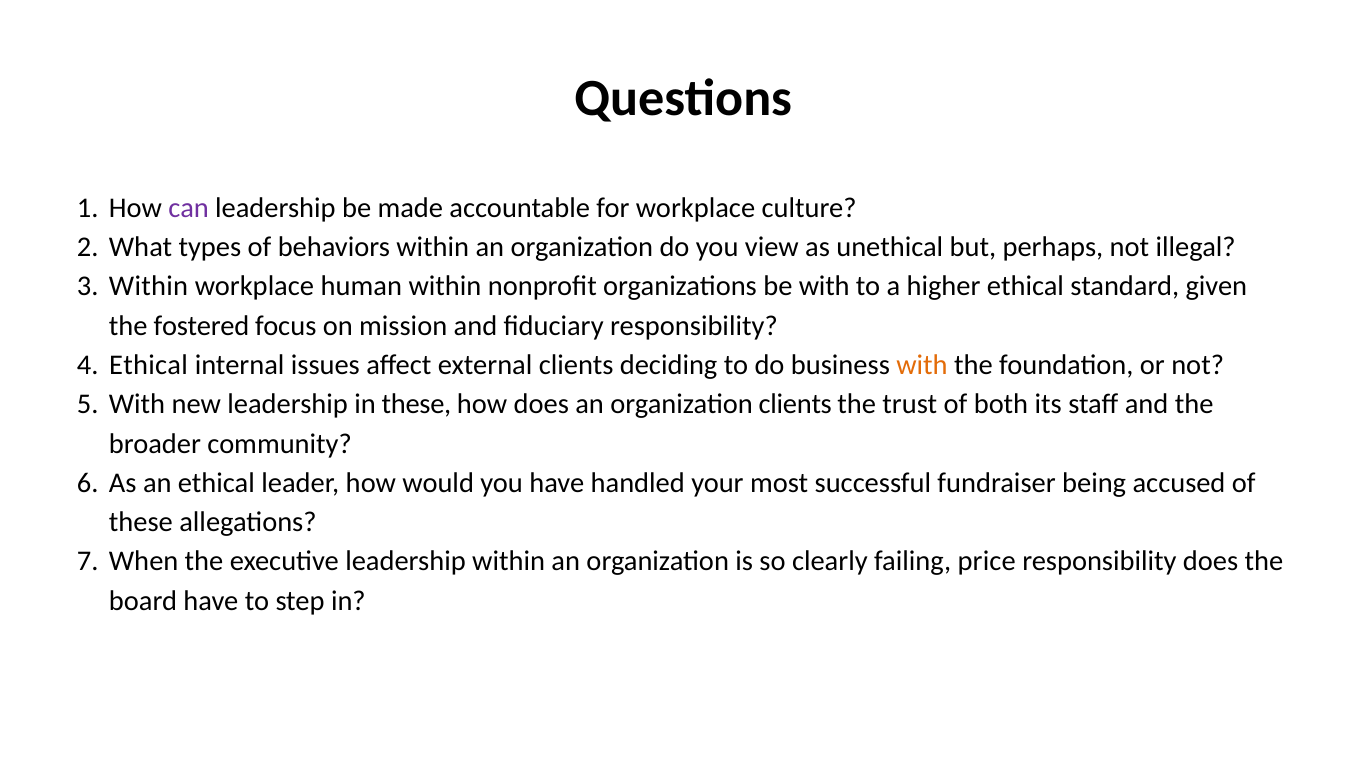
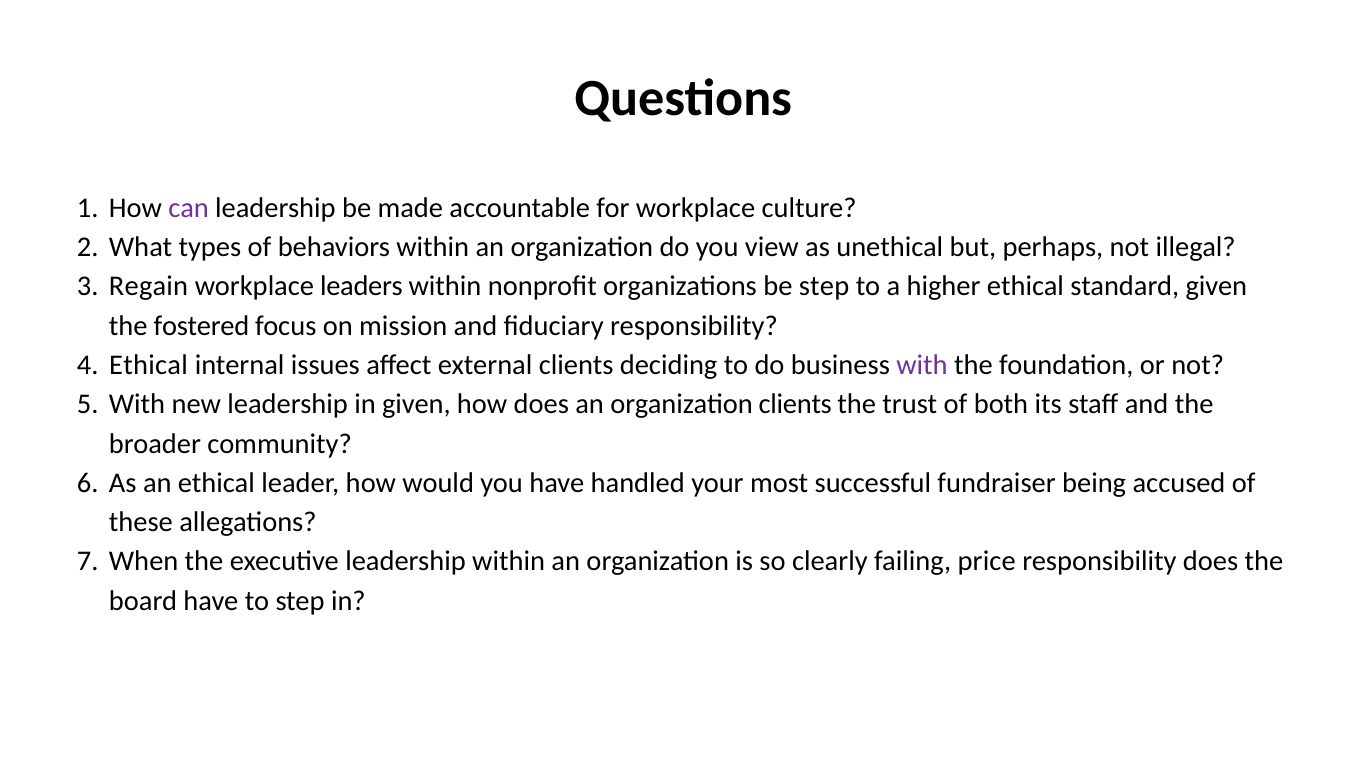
Within: Within -> Regain (149, 287)
human: human -> leaders (361, 287)
be with: with -> step (824, 287)
with colour: orange -> purple (922, 365)
in these: these -> given (416, 404)
